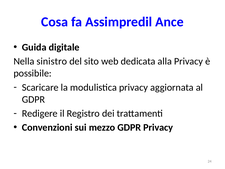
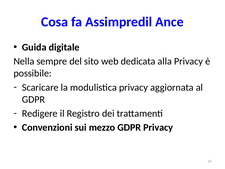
sinistro: sinistro -> sempre (52, 61)
